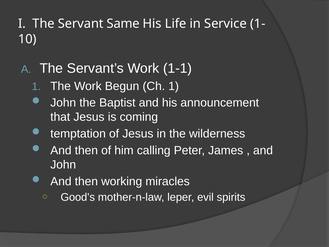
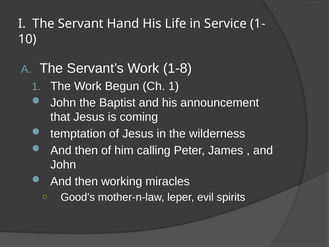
Same: Same -> Hand (123, 24)
1-1: 1-1 -> 1-8 (178, 68)
